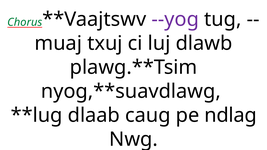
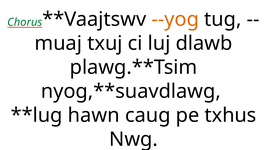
--yog colour: purple -> orange (175, 19)
dlaab: dlaab -> hawn (94, 116)
ndlag: ndlag -> txhus (230, 116)
